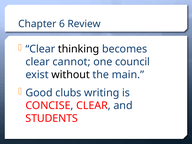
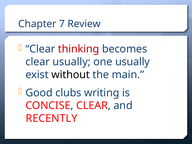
6: 6 -> 7 (62, 24)
thinking colour: black -> red (79, 49)
clear cannot: cannot -> usually (72, 62)
one council: council -> usually (132, 62)
STUDENTS: STUDENTS -> RECENTLY (52, 118)
